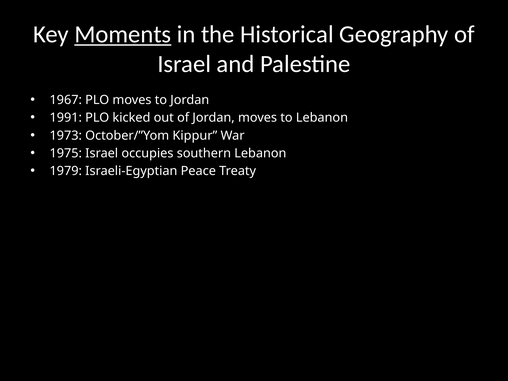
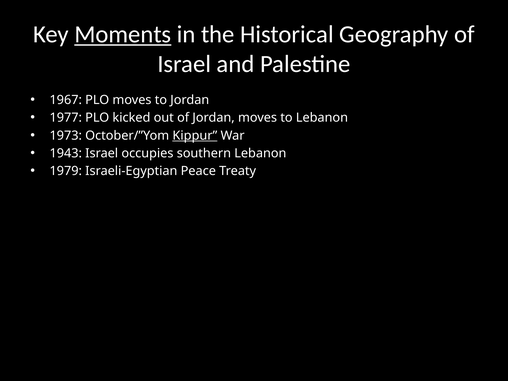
1991: 1991 -> 1977 (66, 118)
Kippur underline: none -> present (195, 136)
1975: 1975 -> 1943 (66, 153)
